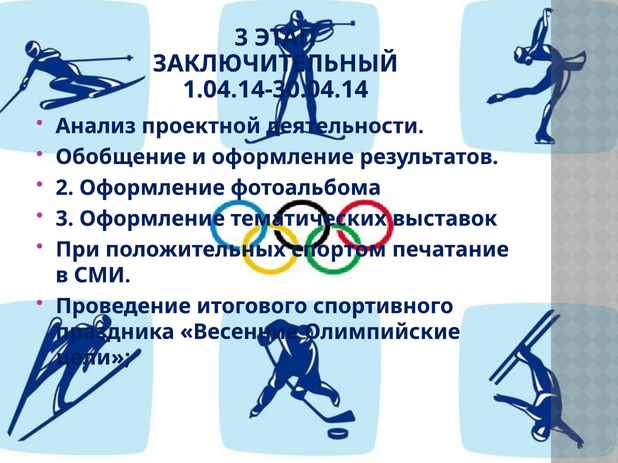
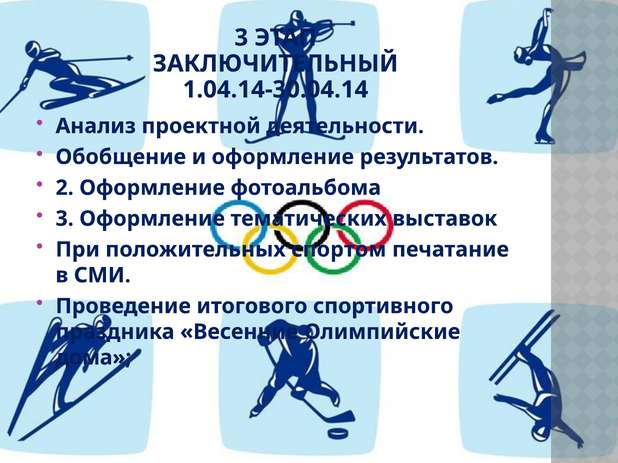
цели: цели -> дома (93, 358)
